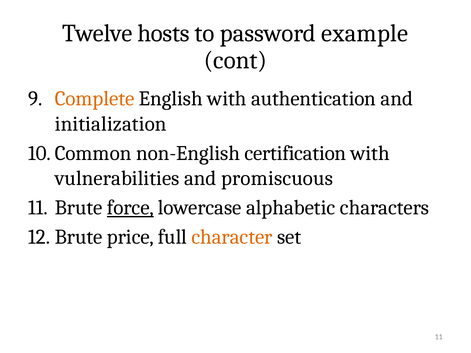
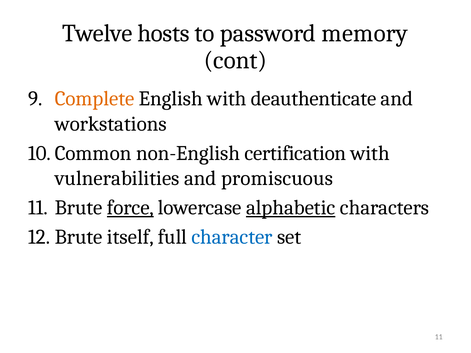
example: example -> memory (365, 33)
authentication: authentication -> deauthenticate (314, 99)
initialization: initialization -> workstations (111, 124)
alphabetic underline: none -> present (291, 208)
price: price -> itself (130, 237)
character colour: orange -> blue (232, 237)
